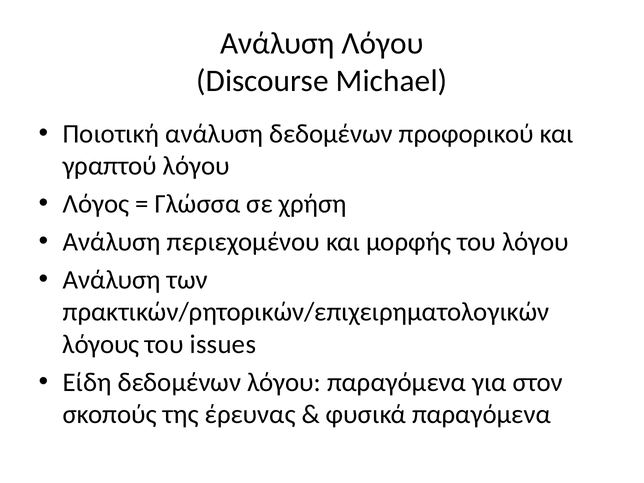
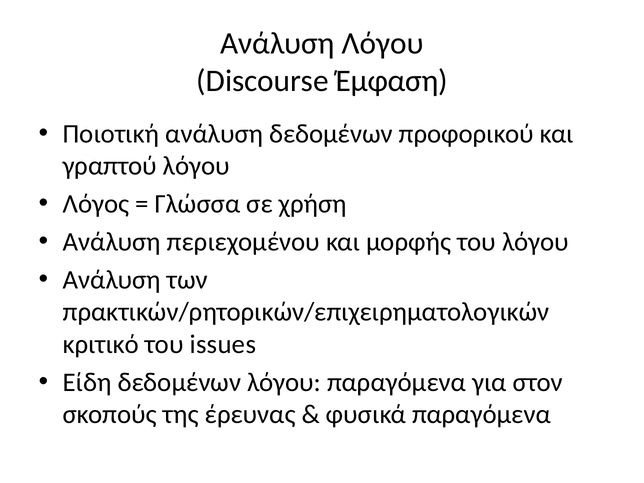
Michael: Michael -> Έμφαση (392, 81)
λόγους: λόγους -> κριτικό (101, 344)
